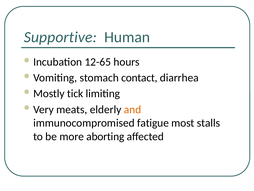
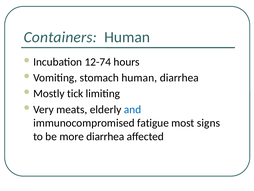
Supportive: Supportive -> Containers (60, 37)
12-65: 12-65 -> 12-74 (98, 62)
stomach contact: contact -> human (139, 78)
and colour: orange -> blue (133, 109)
stalls: stalls -> signs (209, 123)
more aborting: aborting -> diarrhea (105, 136)
